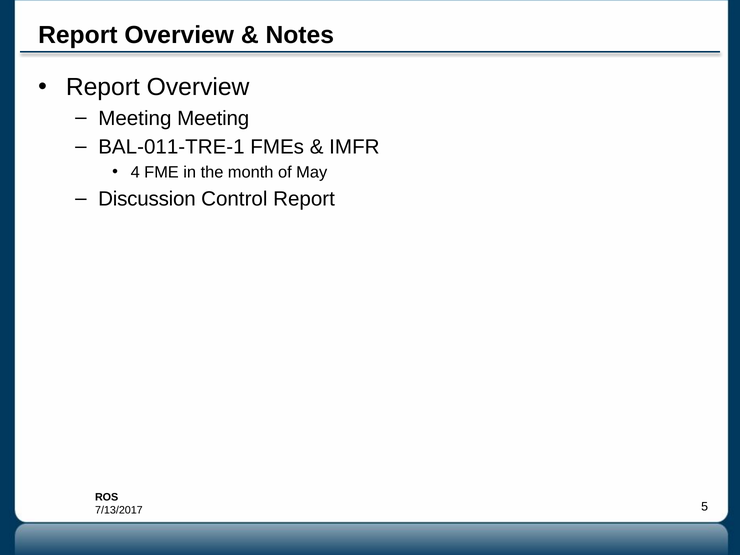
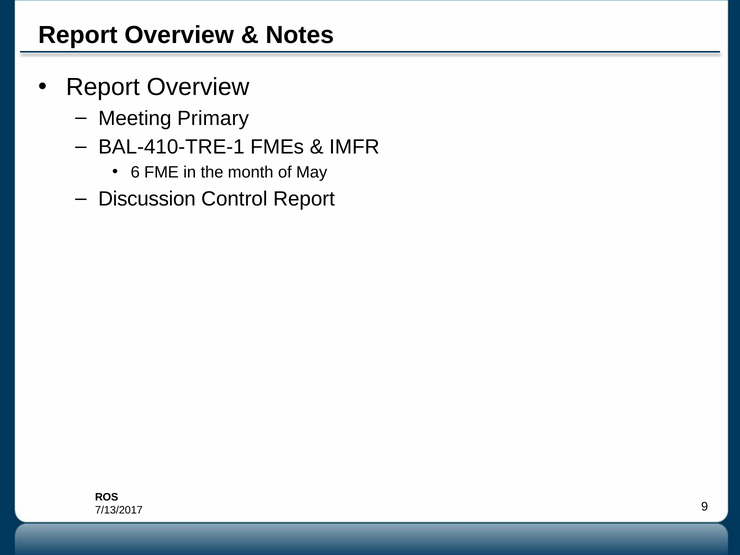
Meeting Meeting: Meeting -> Primary (213, 118)
BAL-011-TRE-1: BAL-011-TRE-1 -> BAL-410-TRE-1 (171, 147)
4: 4 -> 6 (135, 172)
5: 5 -> 9 (705, 507)
